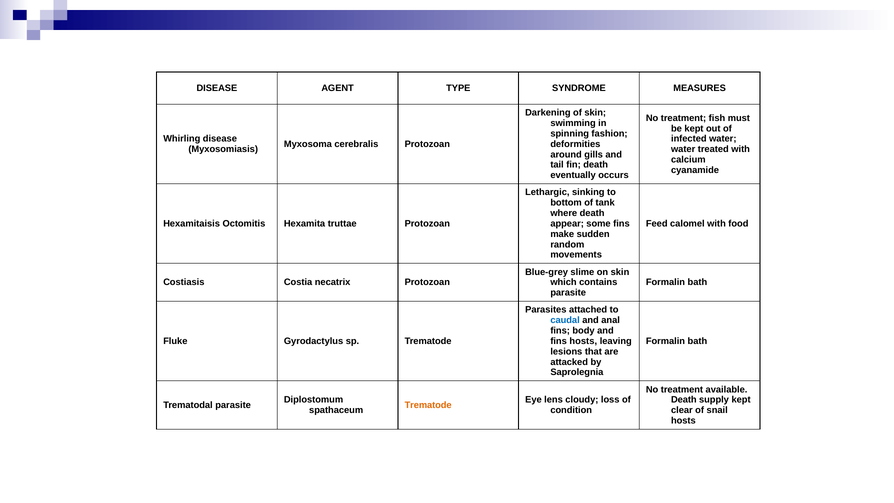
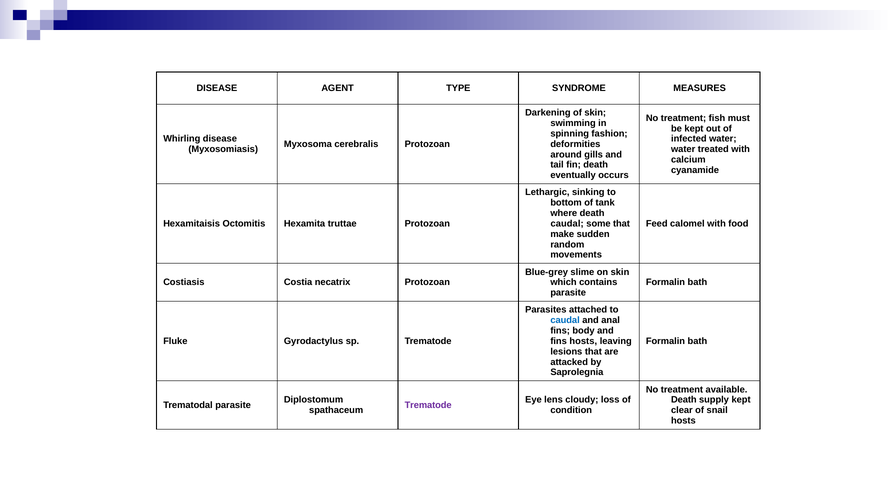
appear: appear -> caudal (567, 224)
some fins: fins -> that (622, 224)
Trematode colour: orange -> purple (428, 405)
